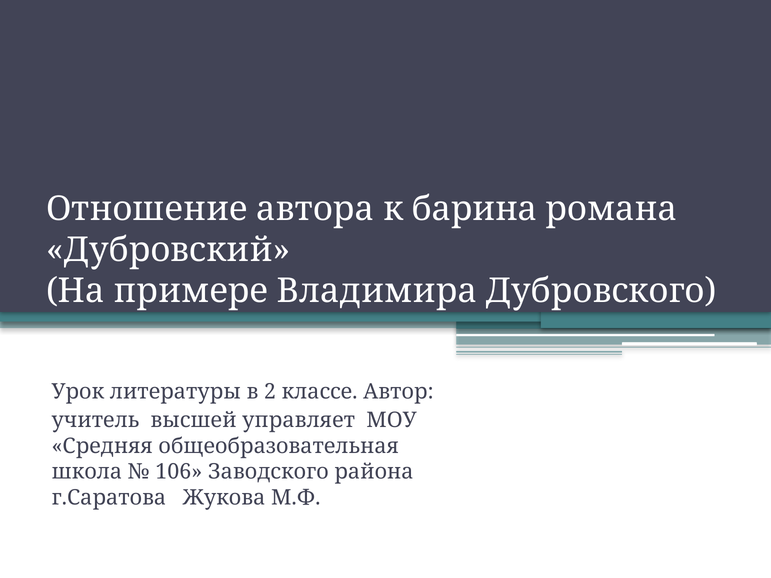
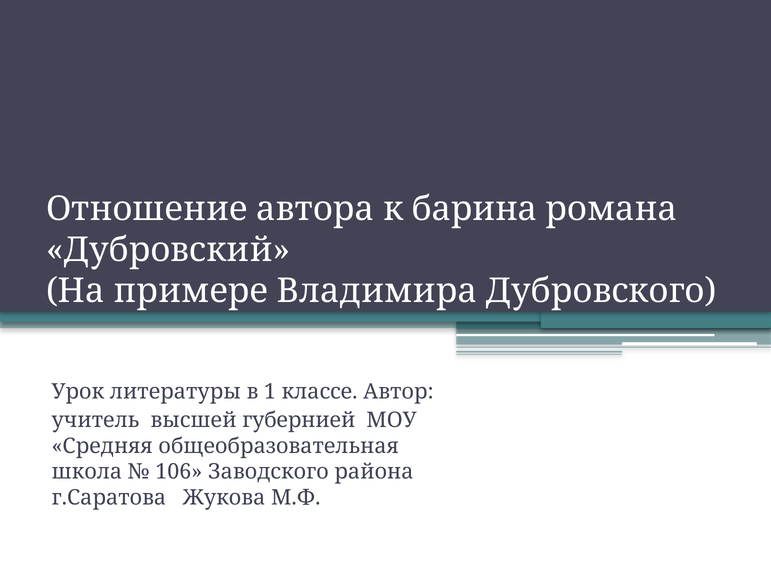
2: 2 -> 1 (270, 392)
управляет: управляет -> губернией (299, 421)
